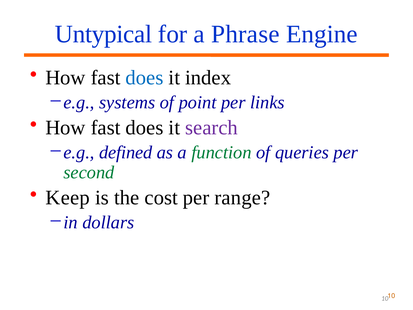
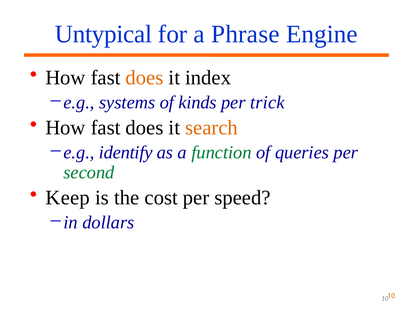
does colour: blue -> orange (145, 78)
point: point -> kinds (198, 102)
links: links -> trick (267, 102)
search colour: purple -> orange (212, 128)
defined: defined -> identify (126, 152)
range: range -> speed (243, 197)
